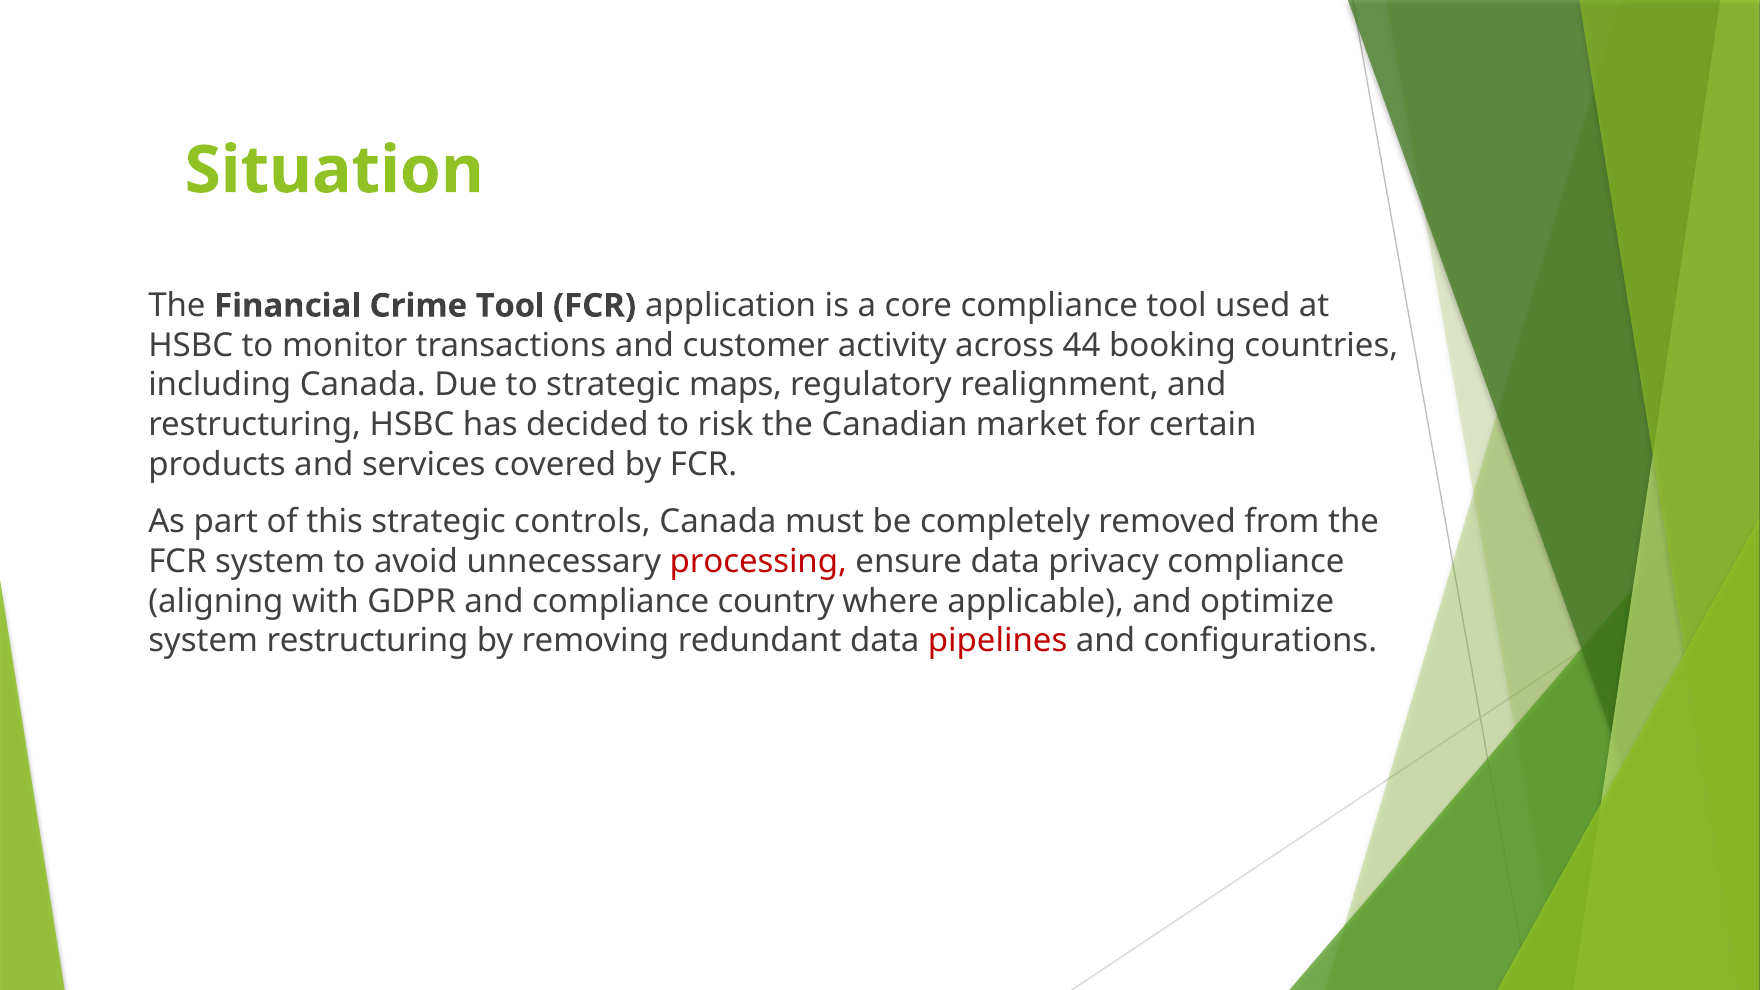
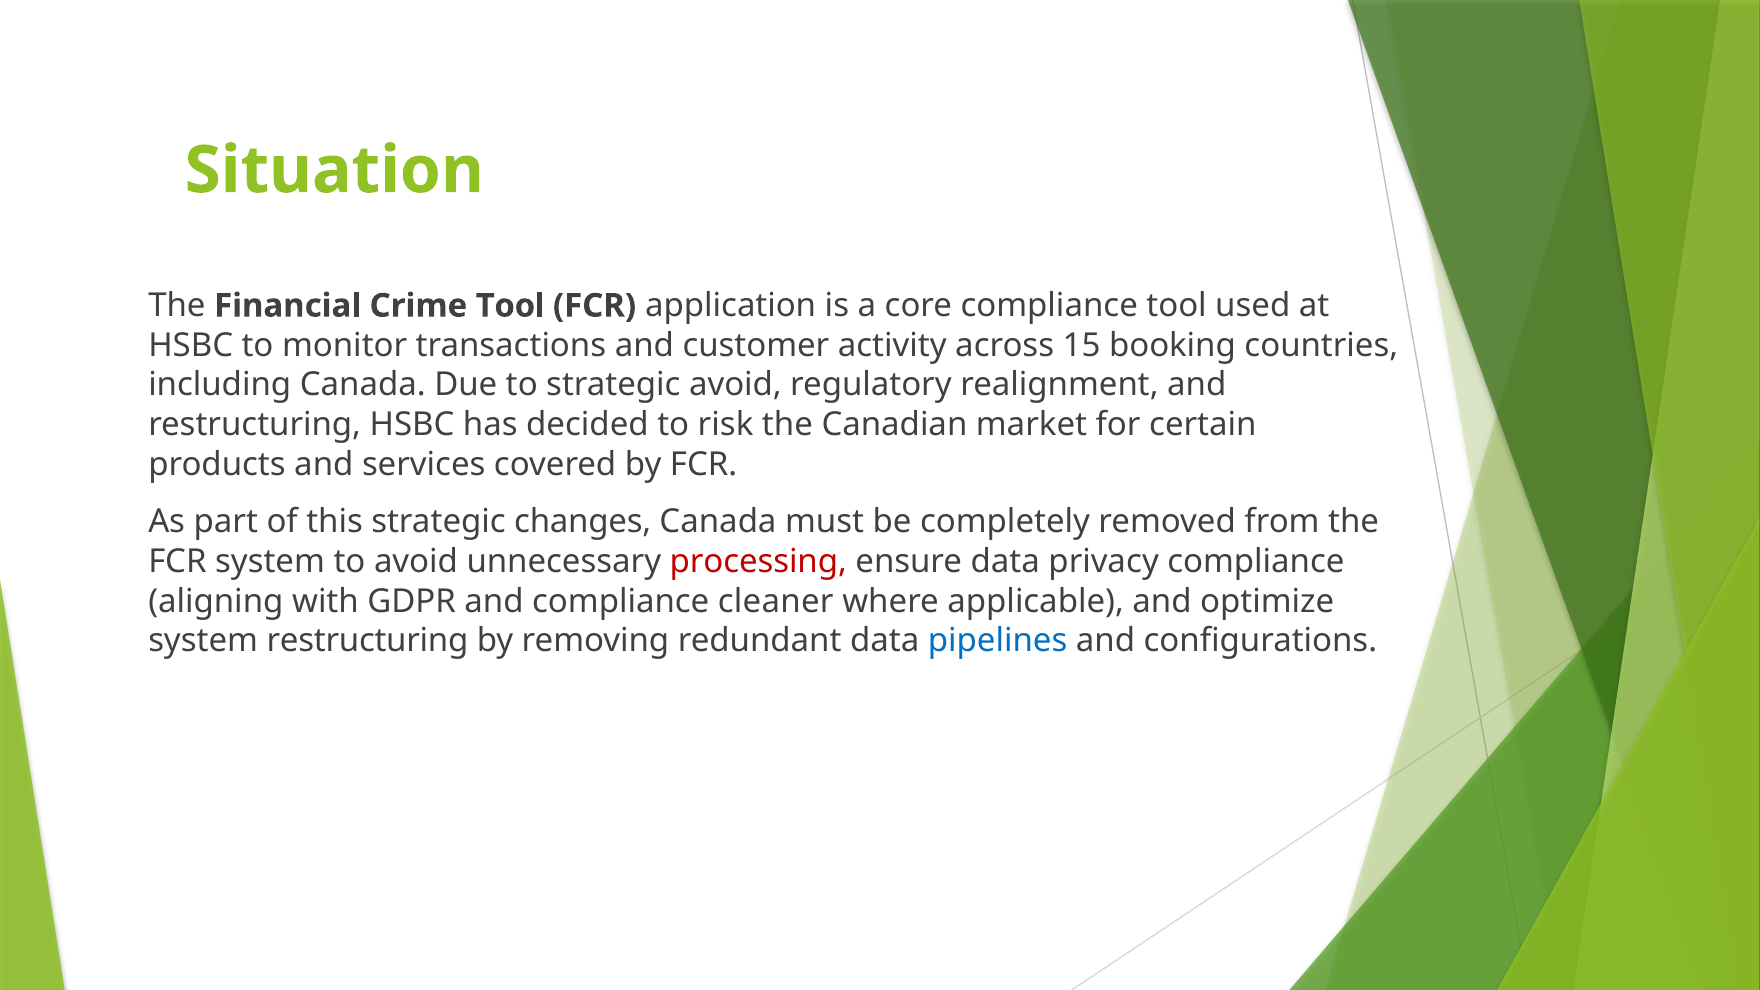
44: 44 -> 15 (1082, 345)
strategic maps: maps -> avoid (735, 385)
controls: controls -> changes (583, 522)
country: country -> cleaner (776, 601)
pipelines colour: red -> blue (998, 641)
